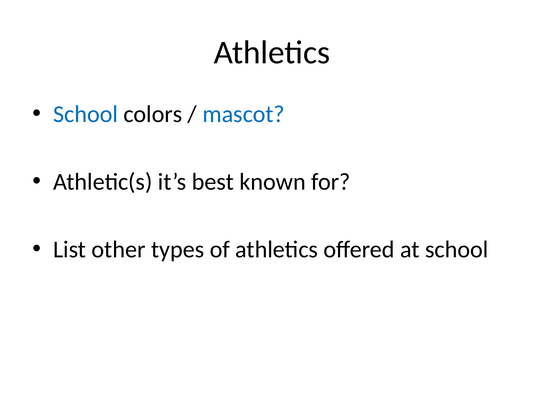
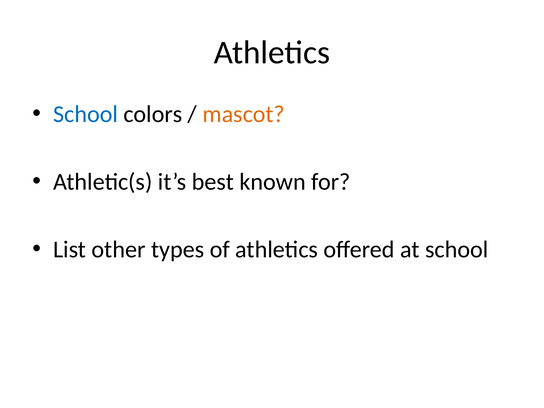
mascot colour: blue -> orange (244, 114)
